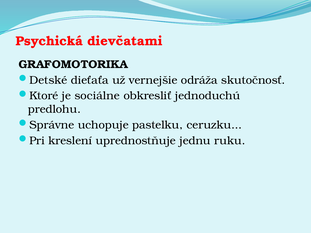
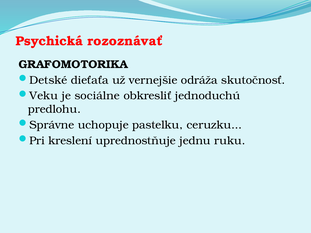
dievčatami: dievčatami -> rozoznávať (125, 41)
Ktoré: Ktoré -> Veku (44, 96)
